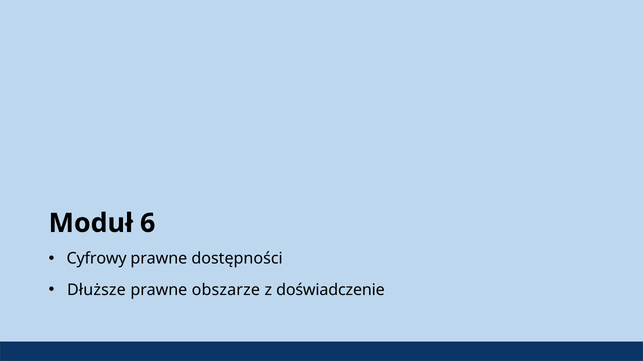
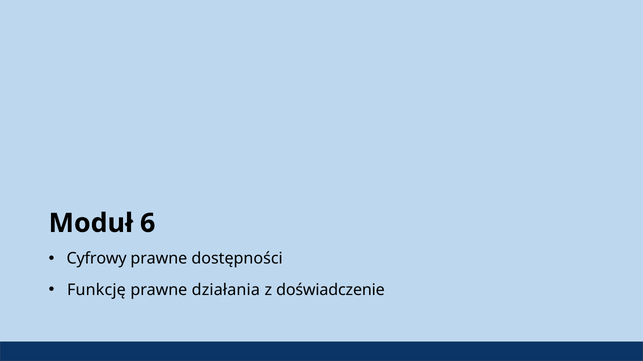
Dłuższe: Dłuższe -> Funkcję (96, 290)
obszarze: obszarze -> działania (226, 290)
